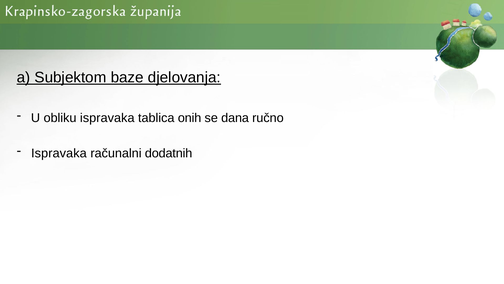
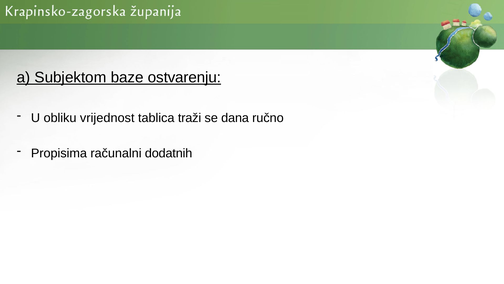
djelovanja: djelovanja -> ostvarenju (184, 77)
obliku ispravaka: ispravaka -> vrijednost (107, 118)
onih: onih -> traži (190, 118)
Ispravaka: Ispravaka -> Propisima (59, 153)
